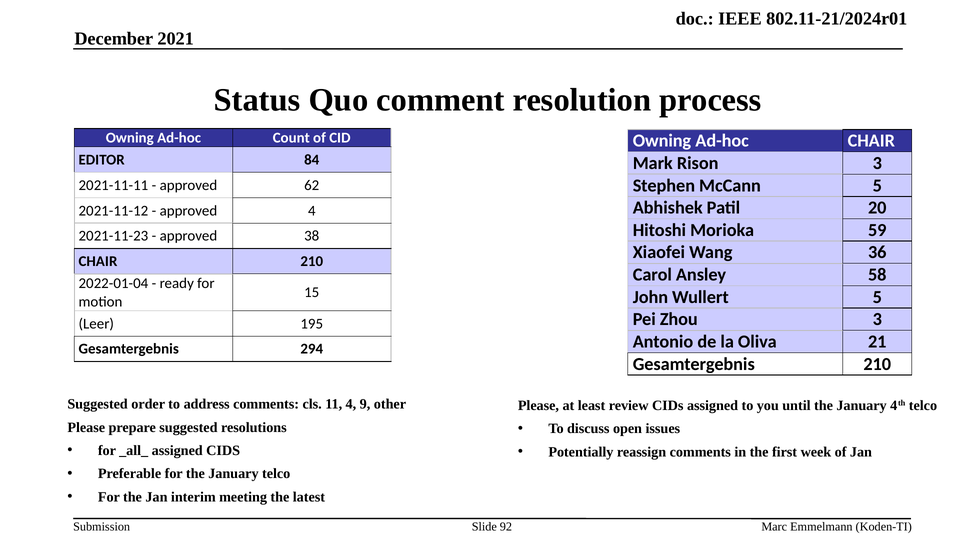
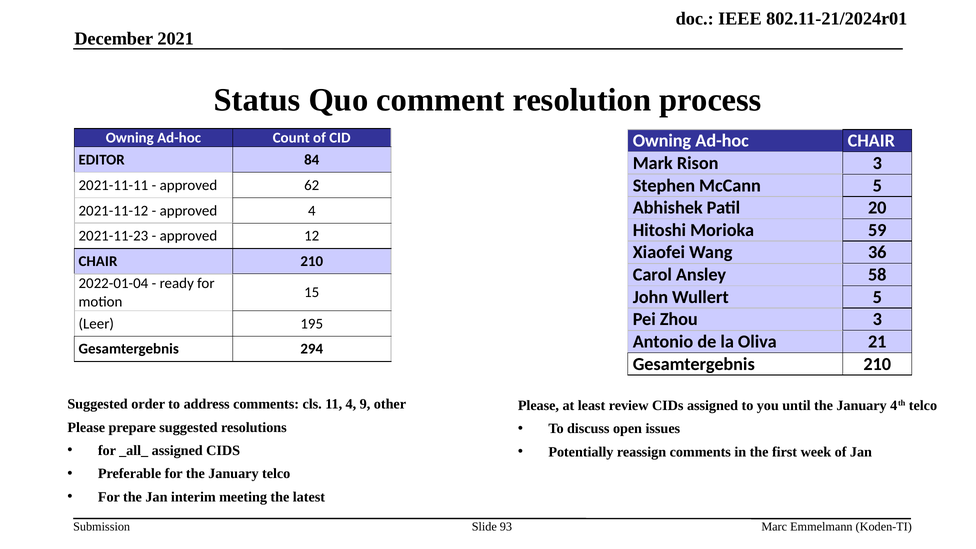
38: 38 -> 12 (312, 236)
92: 92 -> 93 (506, 527)
